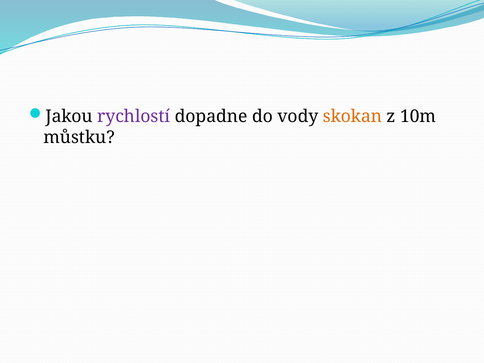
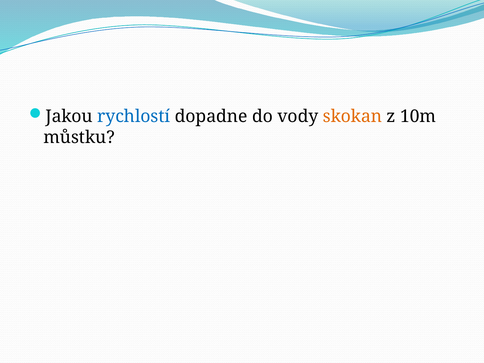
rychlostí colour: purple -> blue (134, 117)
